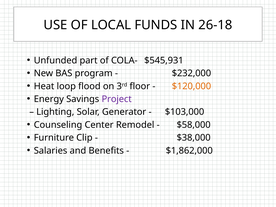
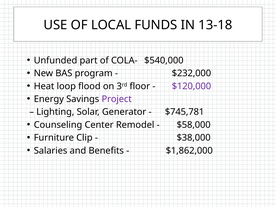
26-18: 26-18 -> 13-18 (215, 25)
$545,931: $545,931 -> $540,000 (164, 60)
$120,000 colour: orange -> purple (191, 86)
$103,000: $103,000 -> $745,781 (185, 112)
